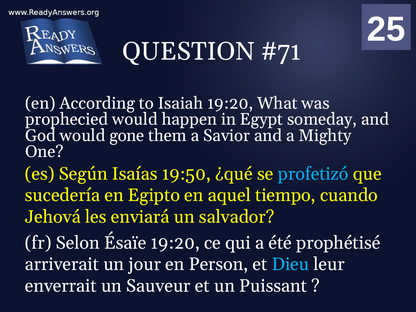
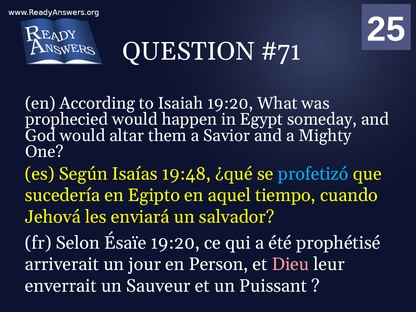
gone: gone -> altar (127, 136)
19:50: 19:50 -> 19:48 (186, 174)
Dieu colour: light blue -> pink (290, 264)
